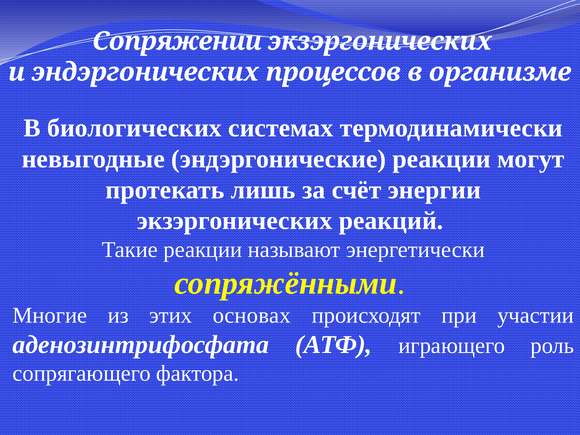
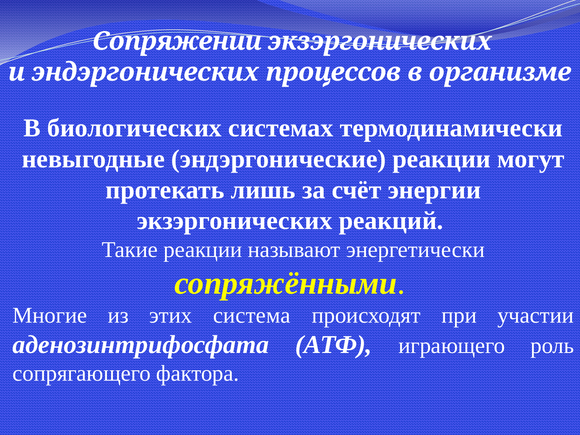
основах: основах -> система (252, 315)
